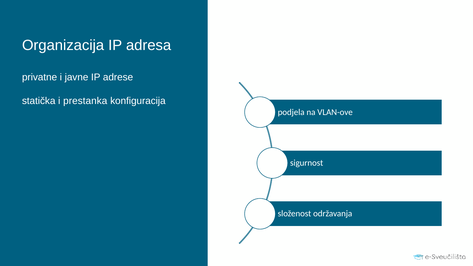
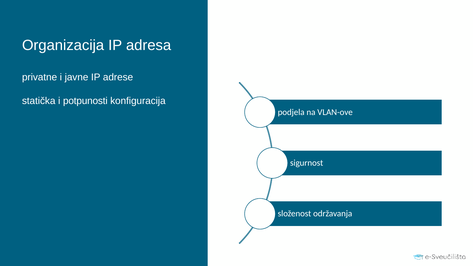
prestanka: prestanka -> potpunosti (85, 101)
